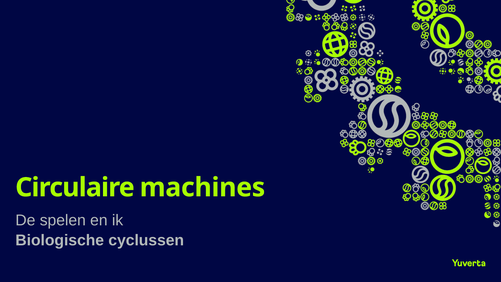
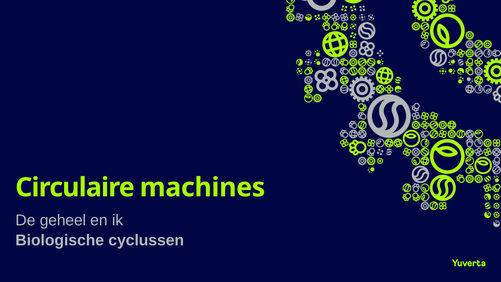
spelen: spelen -> geheel (63, 220)
